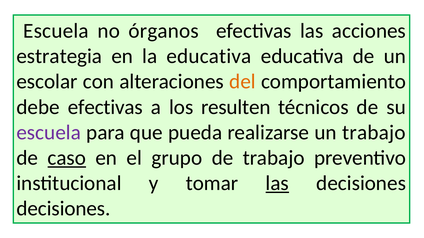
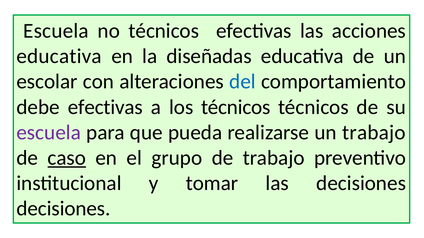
no órganos: órganos -> técnicos (164, 31)
estrategia: estrategia -> educativa (59, 56)
la educativa: educativa -> diseñadas (209, 56)
del colour: orange -> blue (242, 82)
los resulten: resulten -> técnicos (236, 107)
las underline: present -> none (277, 184)
